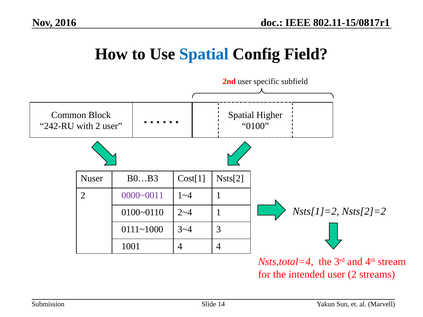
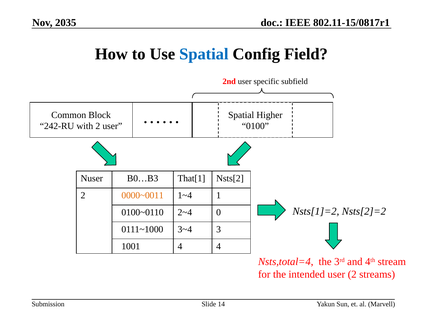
2016: 2016 -> 2035 (66, 23)
Cost[1: Cost[1 -> That[1 (191, 179)
0000~0011 colour: purple -> orange (143, 196)
2~4 1: 1 -> 0 (219, 212)
